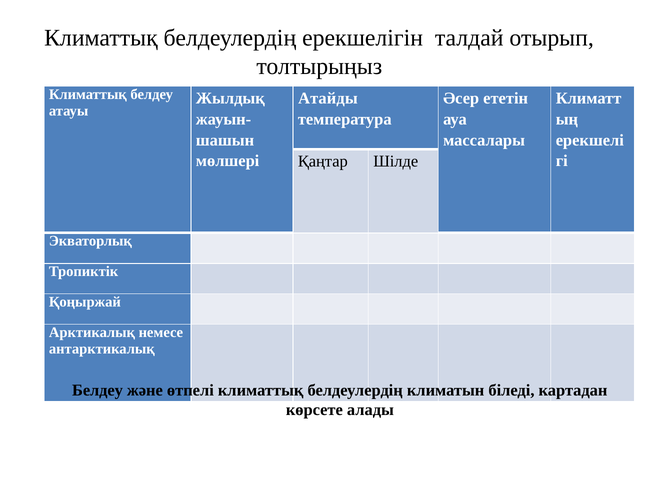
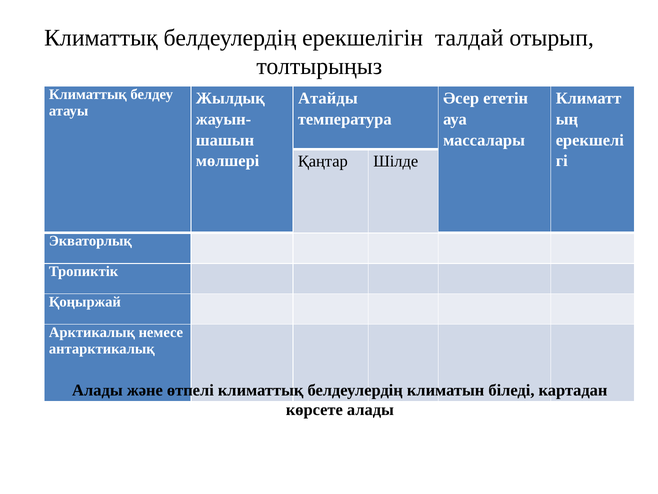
Белдеу: Белдеу -> Алады (97, 390)
